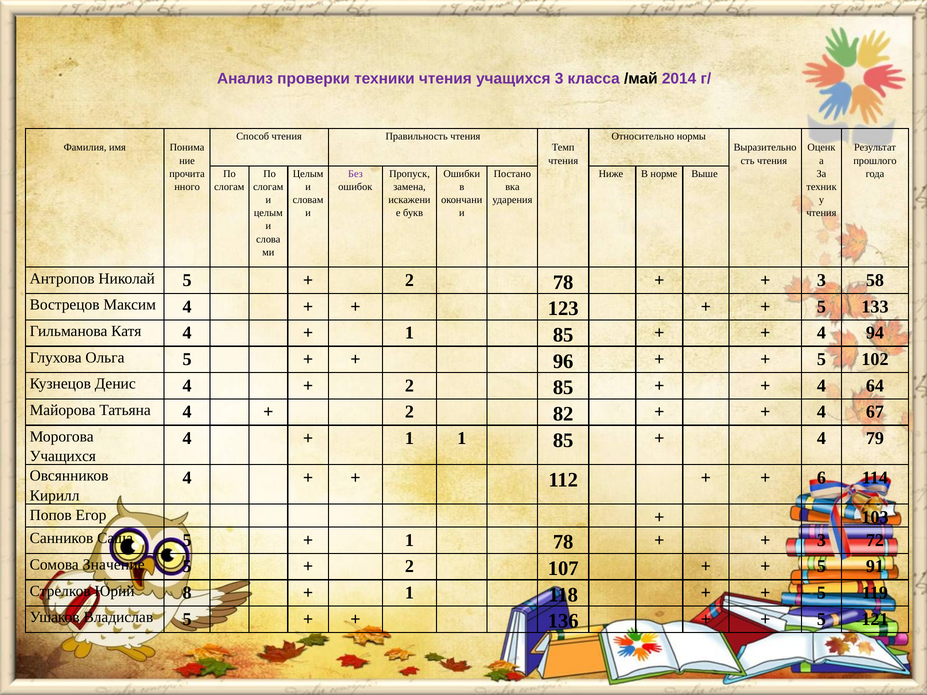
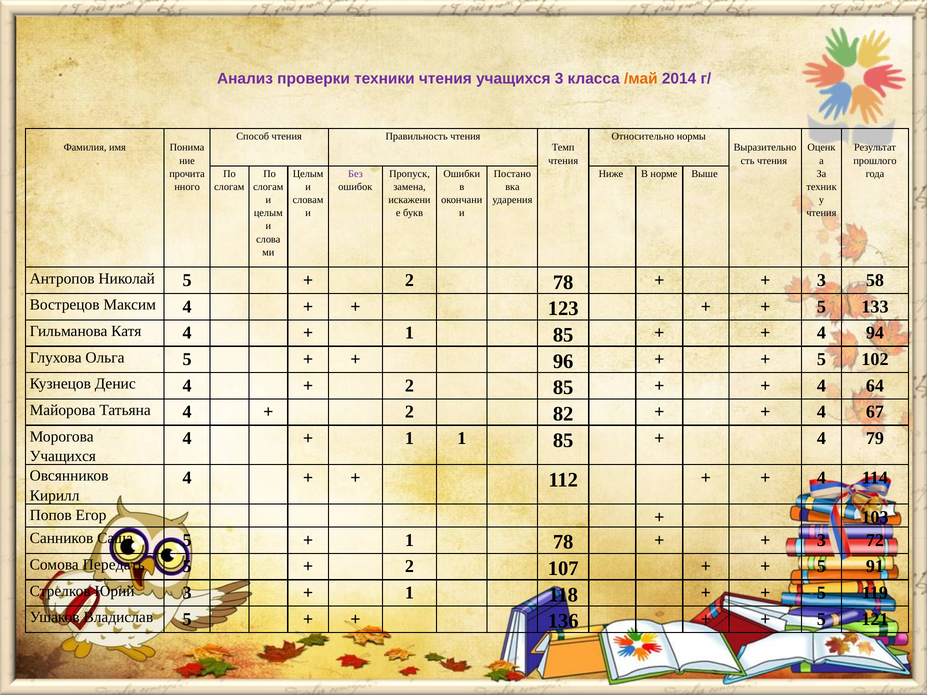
/май colour: black -> orange (641, 78)
6: 6 -> 4 (821, 478)
Значение: Значение -> Передать (114, 565)
Юрий 8: 8 -> 3 (187, 593)
